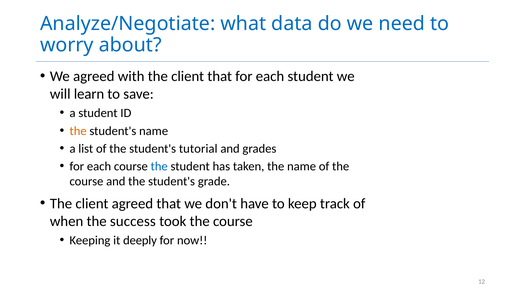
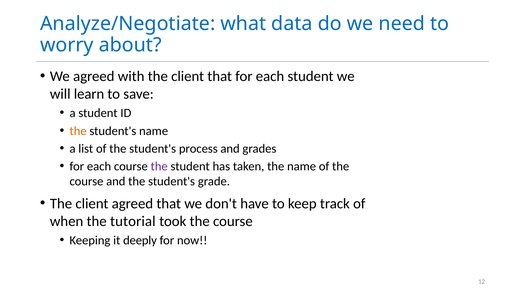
tutorial: tutorial -> process (198, 149)
the colour: blue -> purple (159, 167)
success: success -> tutorial (133, 221)
